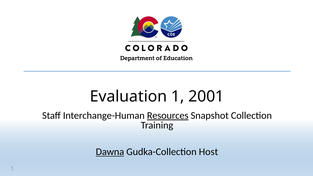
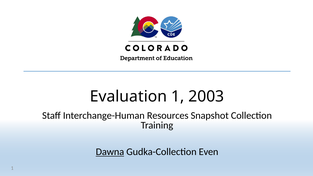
2001: 2001 -> 2003 (206, 96)
Resources underline: present -> none (168, 116)
Host: Host -> Even (209, 152)
